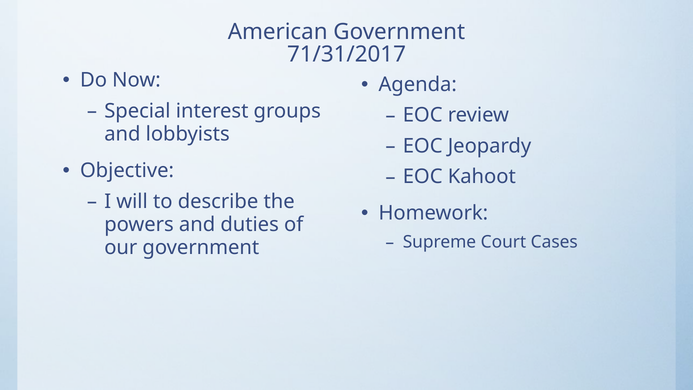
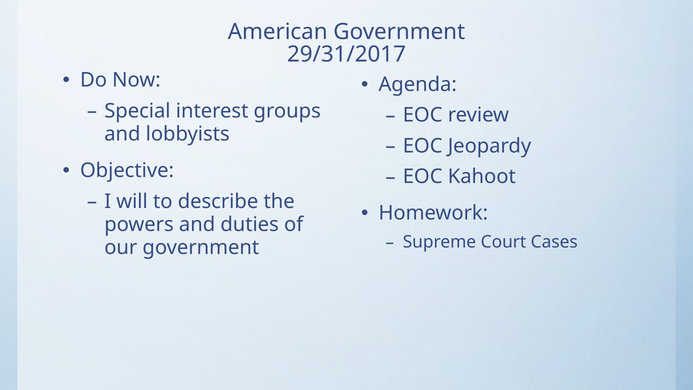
71/31/2017: 71/31/2017 -> 29/31/2017 (346, 55)
